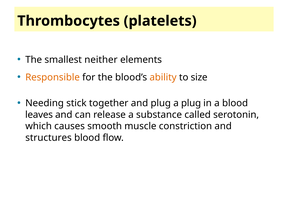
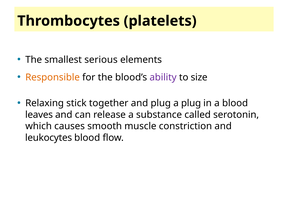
neither: neither -> serious (101, 60)
ability colour: orange -> purple (163, 77)
Needing: Needing -> Relaxing (45, 103)
structures: structures -> leukocytes (49, 138)
